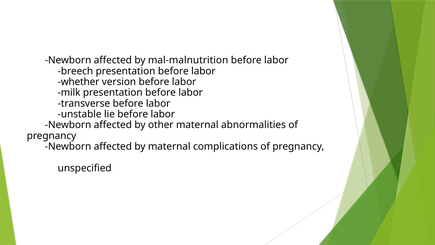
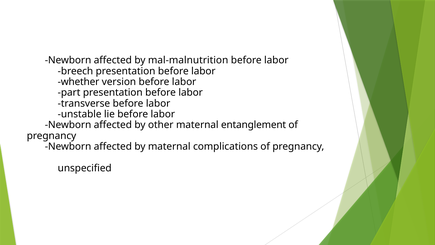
milk: milk -> part (69, 93)
abnormalities: abnormalities -> entanglement (254, 125)
